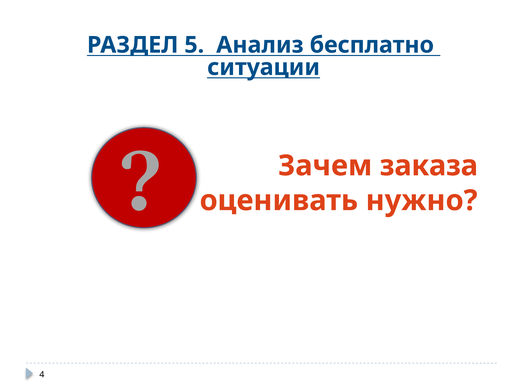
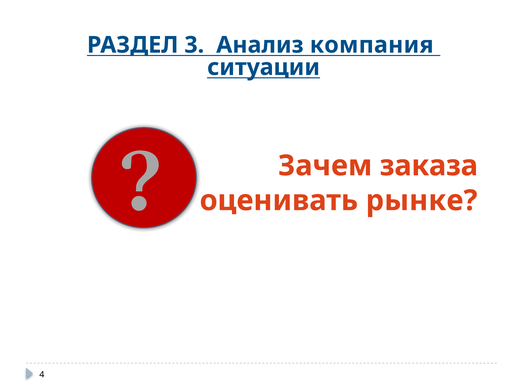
5: 5 -> 3 (194, 45)
бесплатно: бесплатно -> компания (372, 45)
нужно: нужно -> рынке (422, 201)
